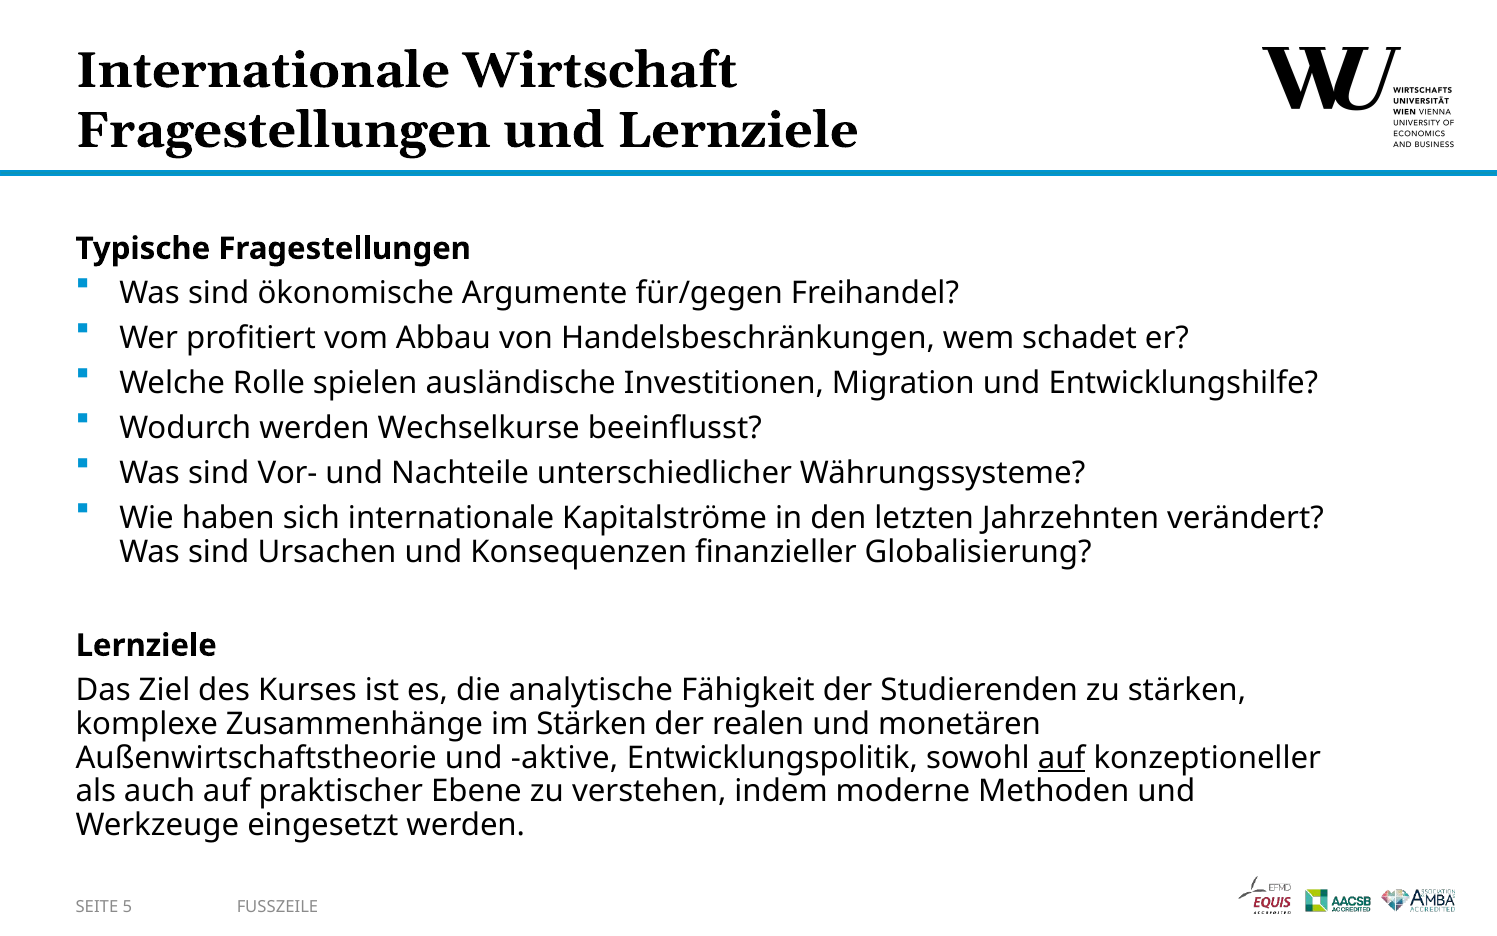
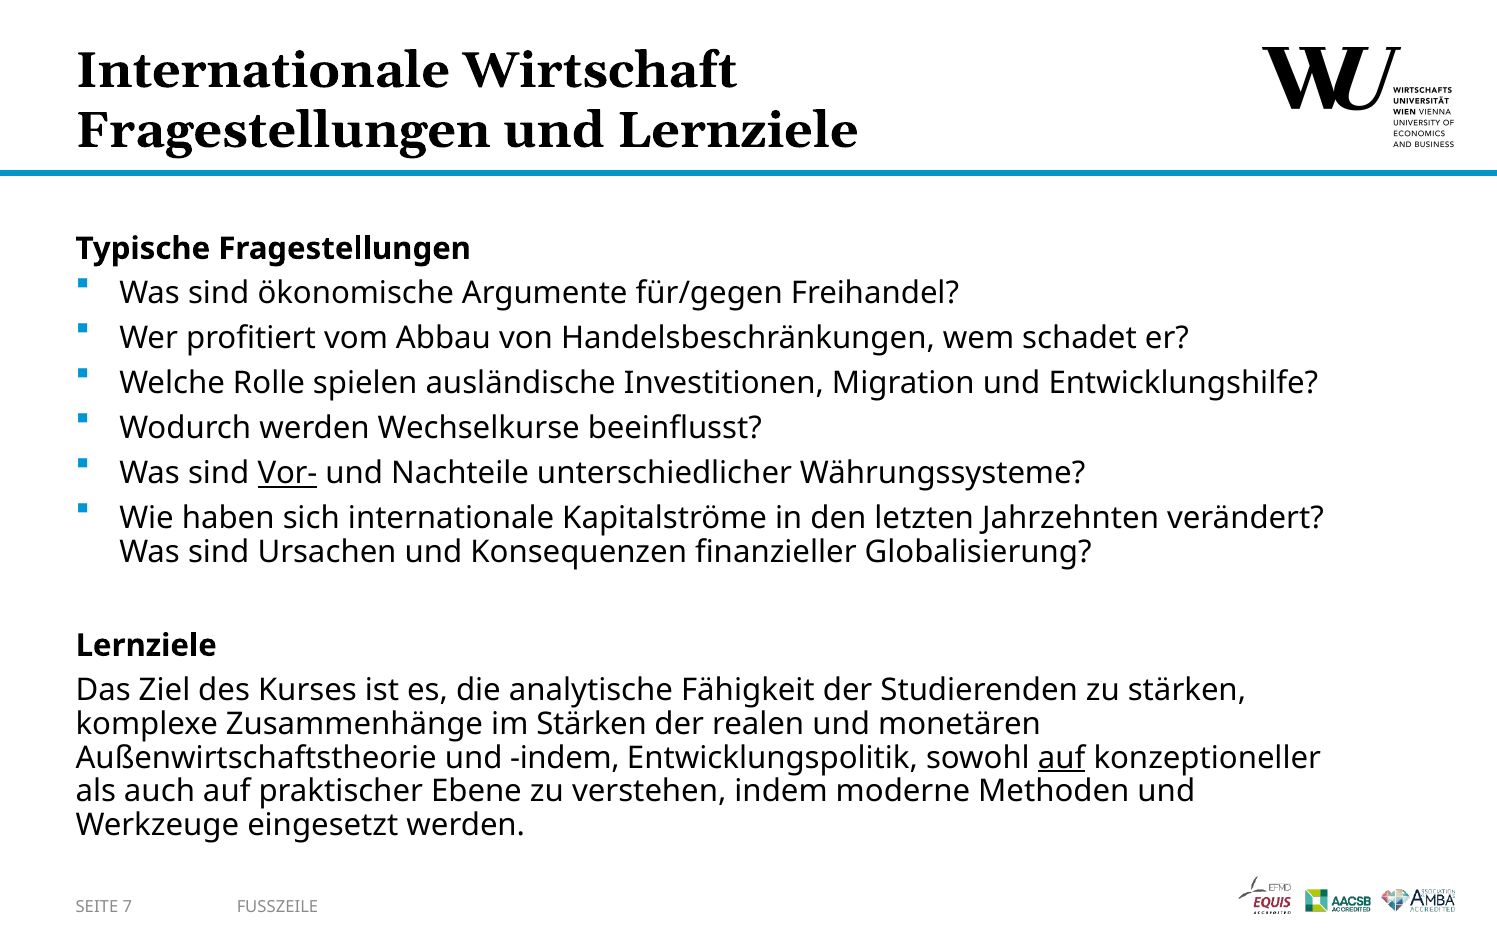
Vor- underline: none -> present (288, 473)
und aktive: aktive -> indem (565, 758)
5: 5 -> 7 (127, 907)
